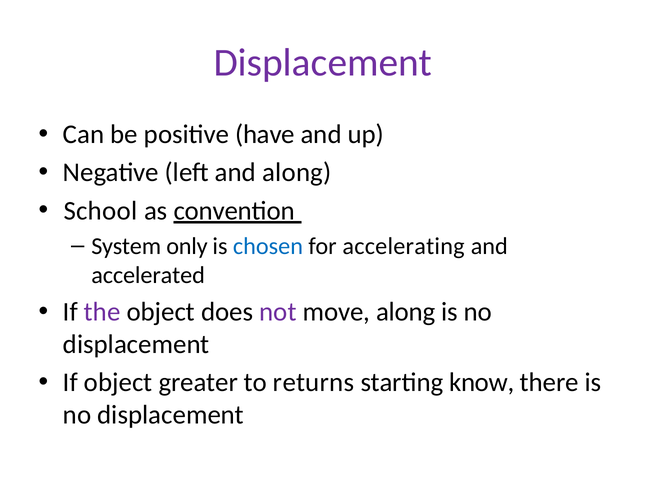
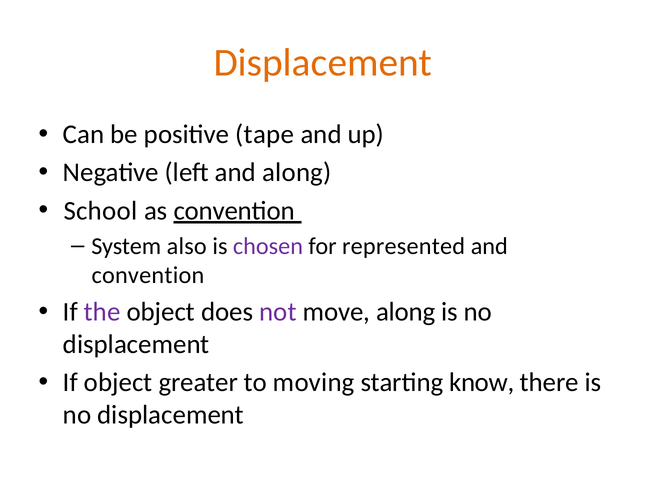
Displacement colour: purple -> orange (323, 63)
have: have -> tape (265, 134)
only: only -> also (187, 246)
chosen colour: blue -> purple (268, 246)
accelerating: accelerating -> represented (404, 246)
accelerated: accelerated -> convention (148, 275)
returns: returns -> moving (314, 382)
